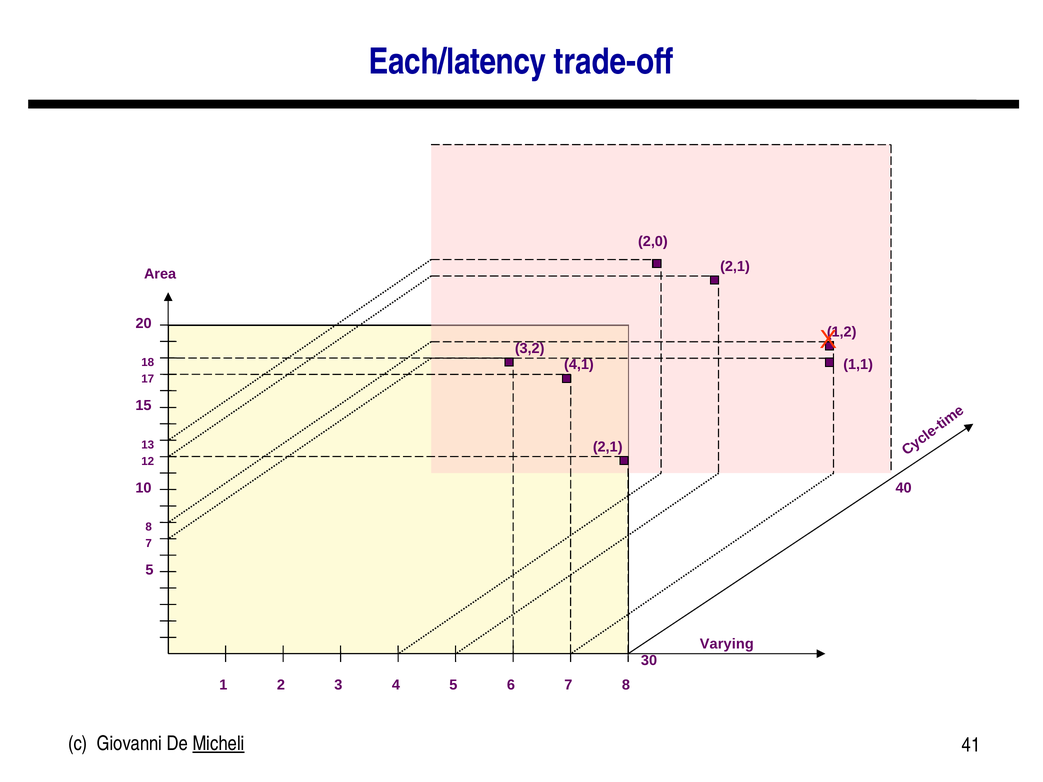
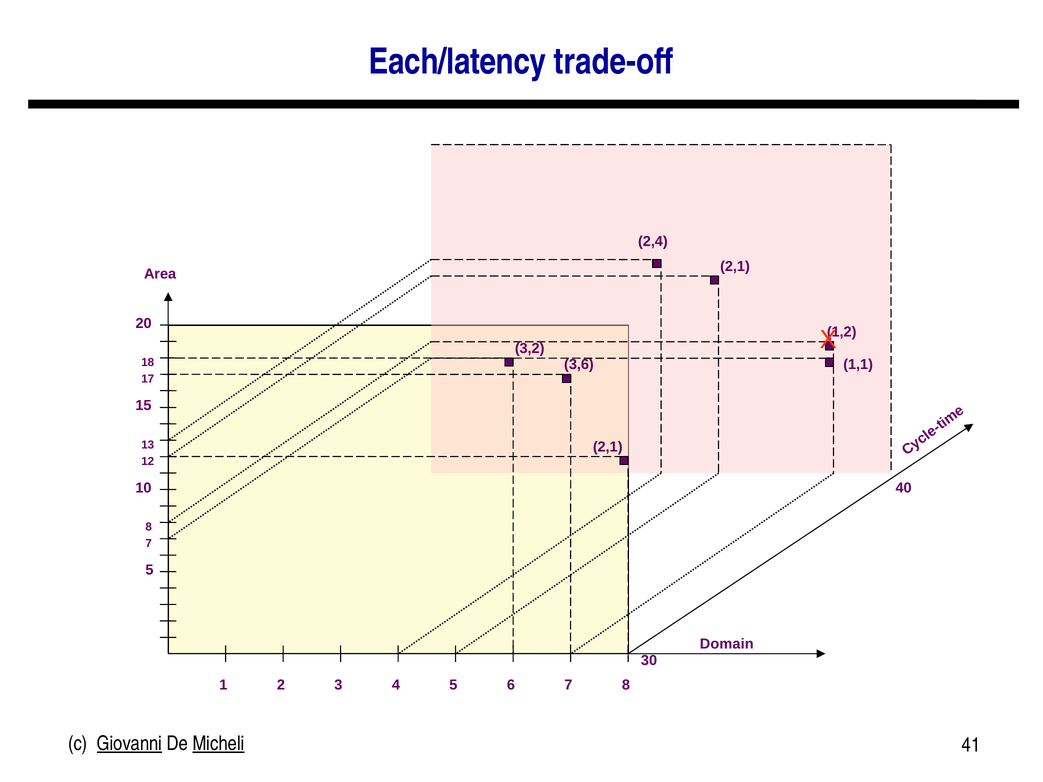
2,0: 2,0 -> 2,4 (653, 242)
4,1: 4,1 -> 3,6 (579, 365)
Varying: Varying -> Domain (727, 644)
Giovanni underline: none -> present (130, 744)
